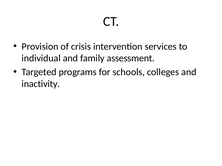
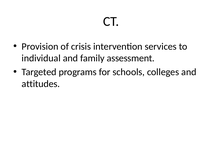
inactivity: inactivity -> attitudes (41, 84)
